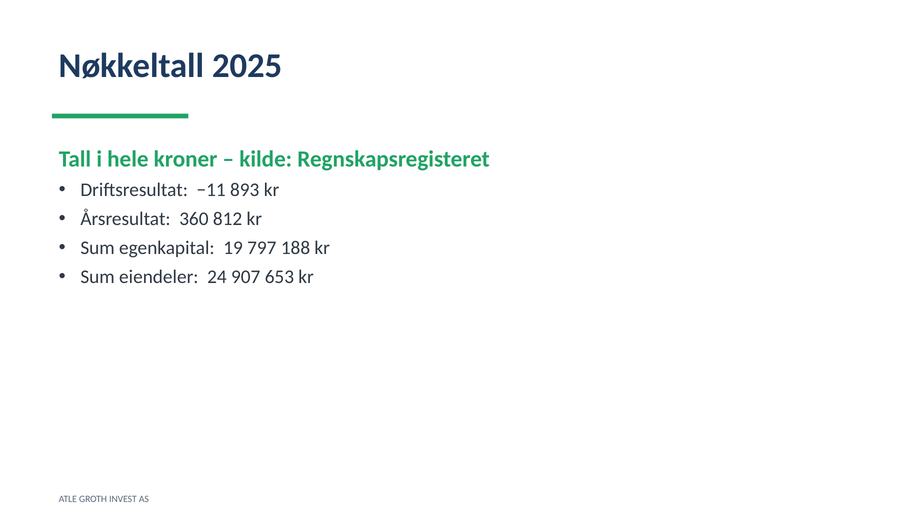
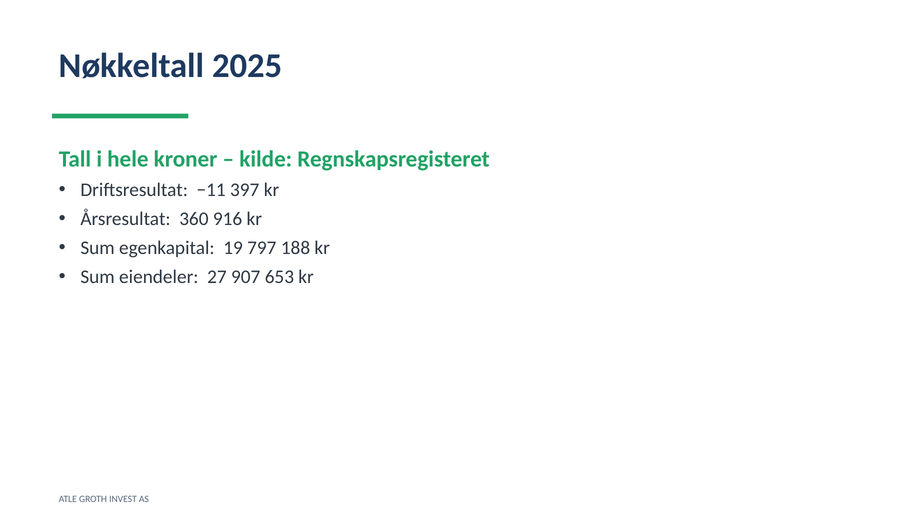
893: 893 -> 397 (245, 190)
812: 812 -> 916 (228, 219)
24: 24 -> 27 (217, 277)
